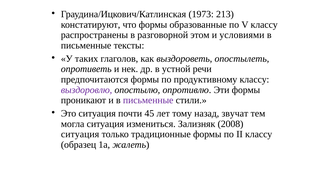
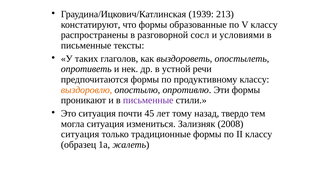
1973: 1973 -> 1939 (201, 14)
этом: этом -> сосл (200, 35)
выздоровлю colour: purple -> orange (87, 90)
звучат: звучат -> твердо (235, 114)
